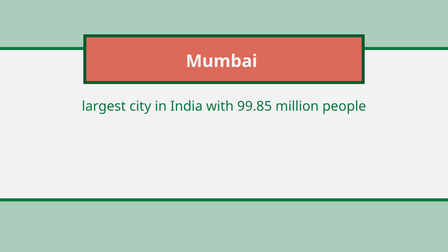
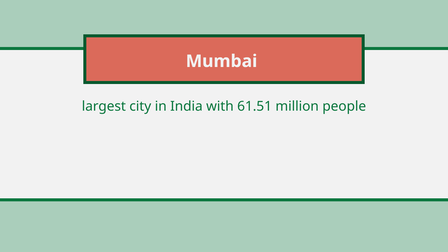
99.85: 99.85 -> 61.51 (255, 106)
